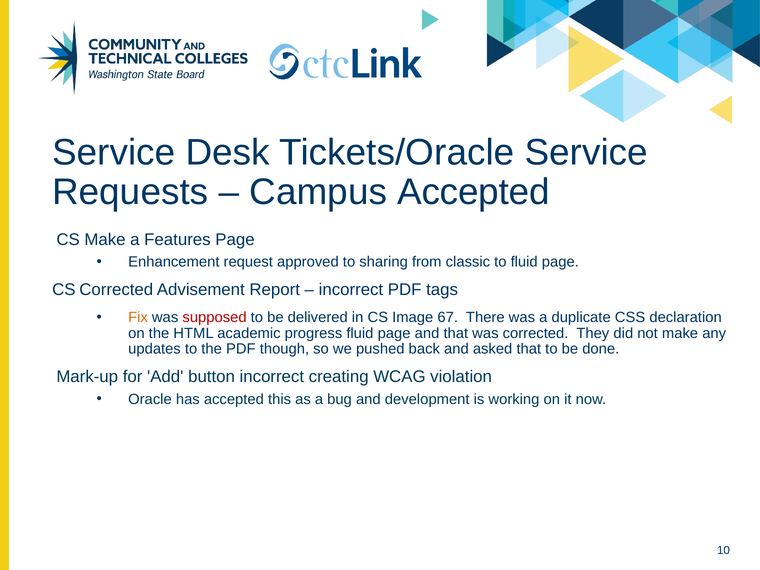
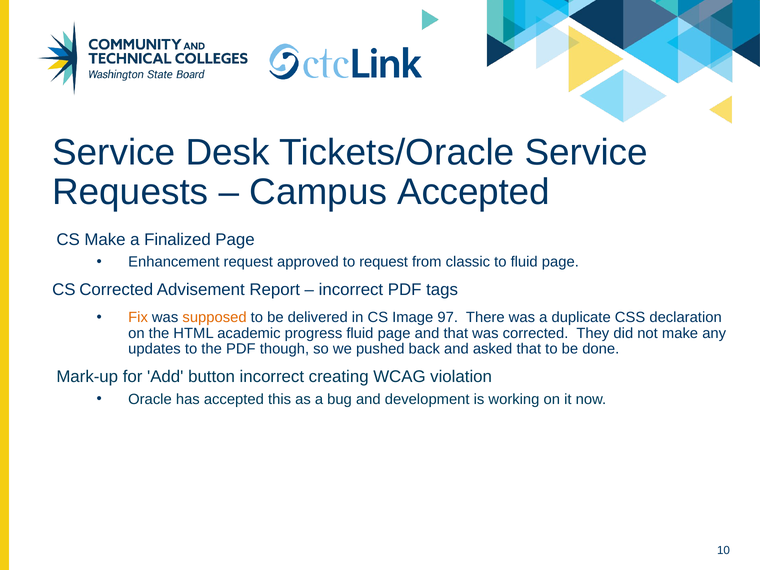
Features: Features -> Finalized (177, 239)
to sharing: sharing -> request (384, 262)
supposed colour: red -> orange (215, 317)
67: 67 -> 97 (448, 317)
